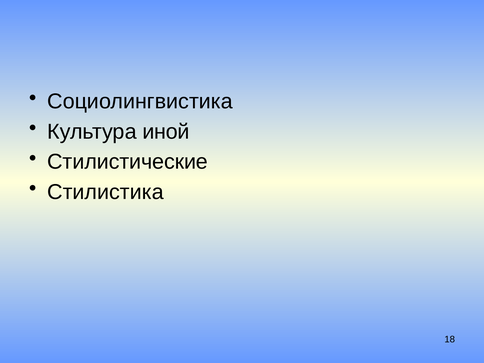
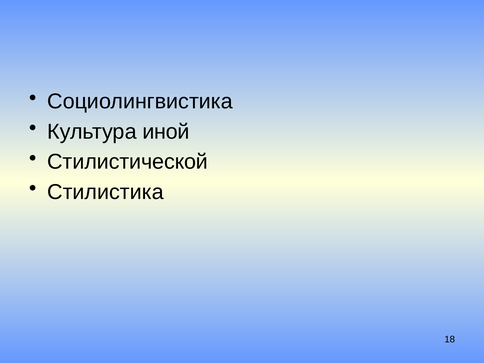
Стилистические: Стилистические -> Стилистической (128, 162)
